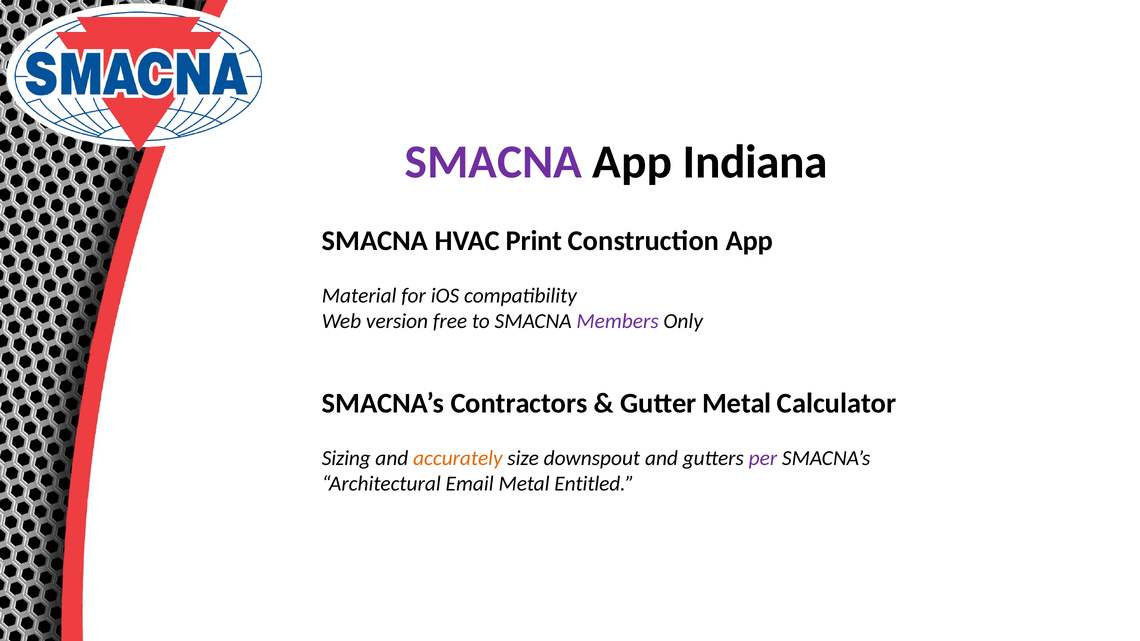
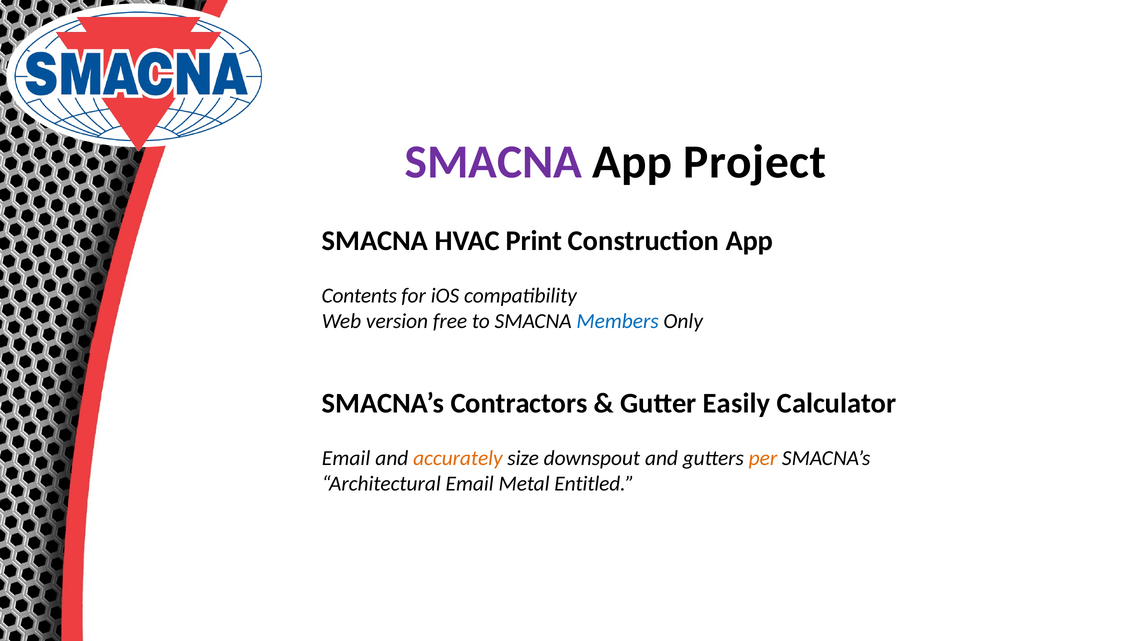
Indiana: Indiana -> Project (755, 162)
Material: Material -> Contents (359, 296)
Members colour: purple -> blue (618, 322)
Gutter Metal: Metal -> Easily (737, 403)
Sizing: Sizing -> Email (346, 458)
per colour: purple -> orange (763, 458)
